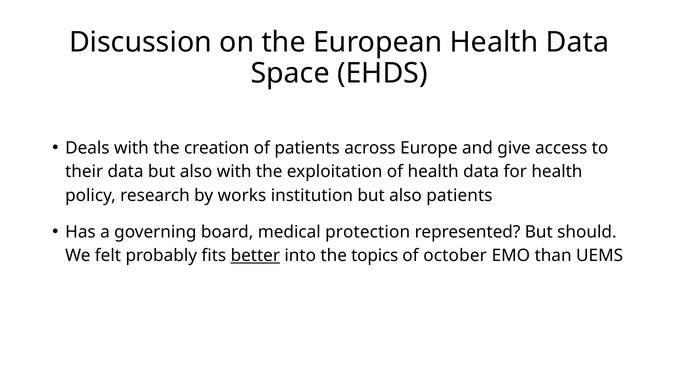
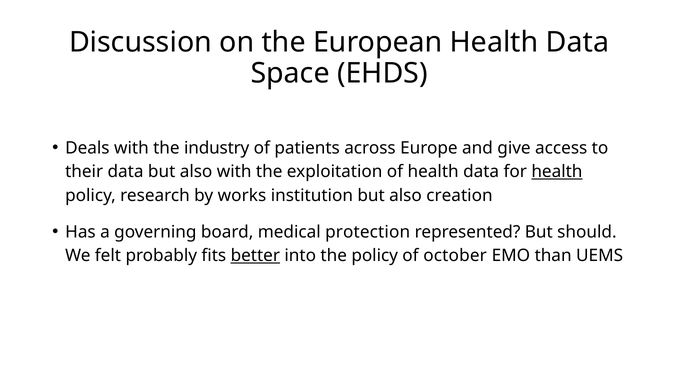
creation: creation -> industry (217, 148)
health underline: none -> present (557, 172)
also patients: patients -> creation (459, 195)
the topics: topics -> policy (375, 255)
